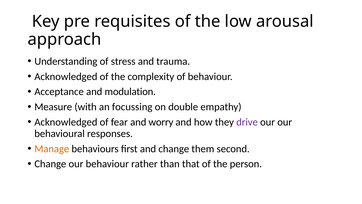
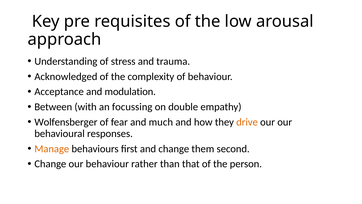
Measure: Measure -> Between (53, 107)
Acknowledged: Acknowledged -> Wolfensberger (66, 122)
worry: worry -> much (161, 122)
drive colour: purple -> orange (247, 122)
